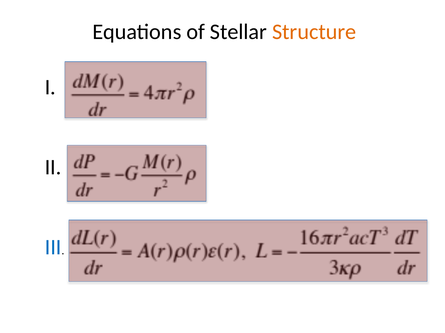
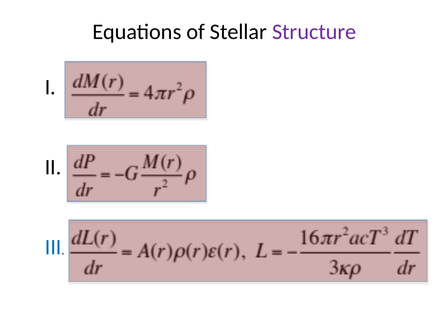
Structure colour: orange -> purple (314, 32)
